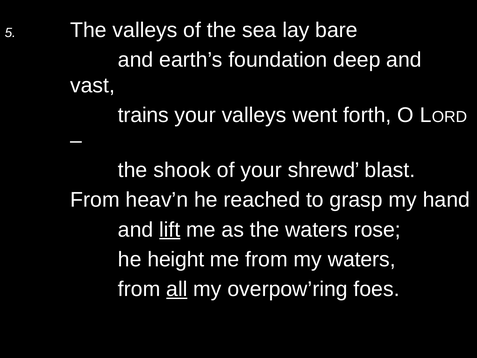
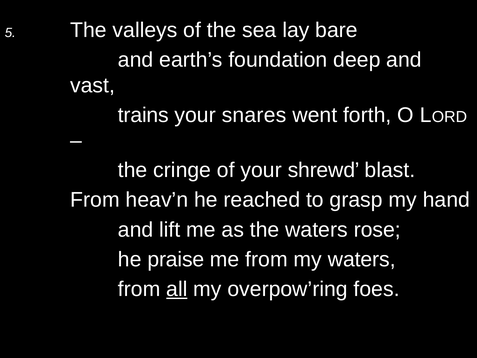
your valleys: valleys -> snares (254, 115)
shook: shook -> cringe (182, 170)
lift underline: present -> none (170, 230)
height: height -> praise (176, 259)
